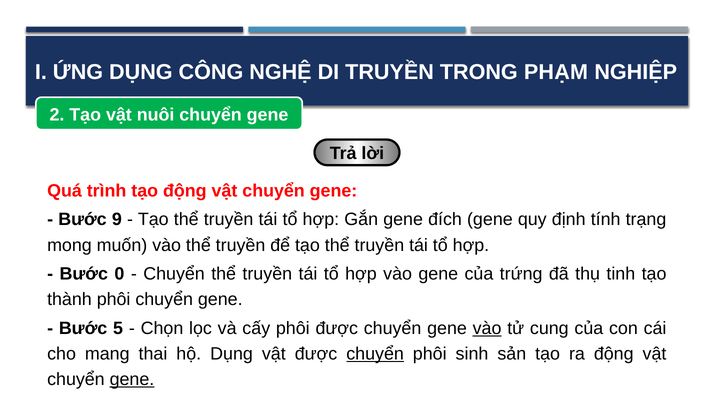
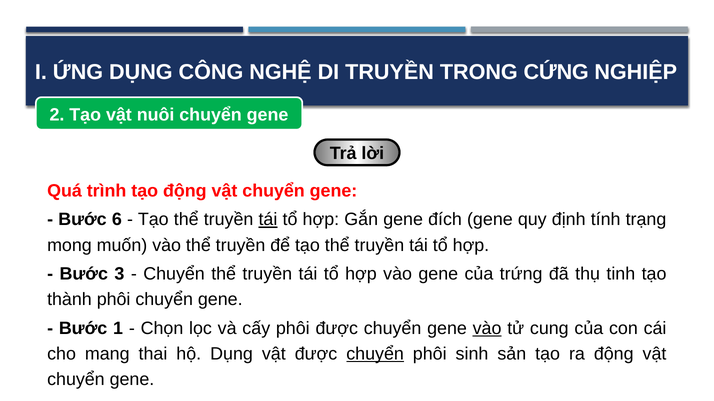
PHẠM: PHẠM -> CỨNG (556, 72)
9: 9 -> 6 (117, 220)
tái underline: none -> present (268, 220)
0: 0 -> 3 (119, 274)
5: 5 -> 1 (118, 329)
gene underline: present -> none (132, 380)
